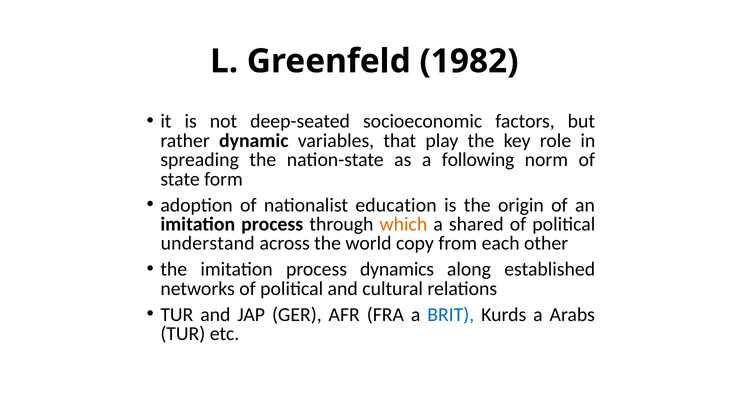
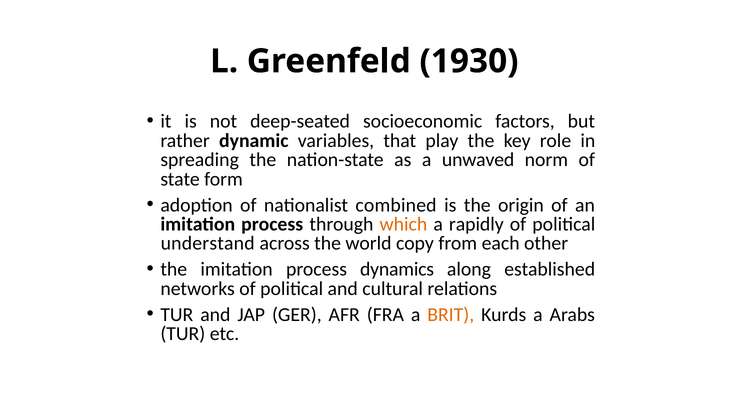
1982: 1982 -> 1930 (469, 61)
following: following -> unwaved (478, 160)
education: education -> combined (396, 205)
shared: shared -> rapidly (476, 224)
BRIT colour: blue -> orange (451, 315)
